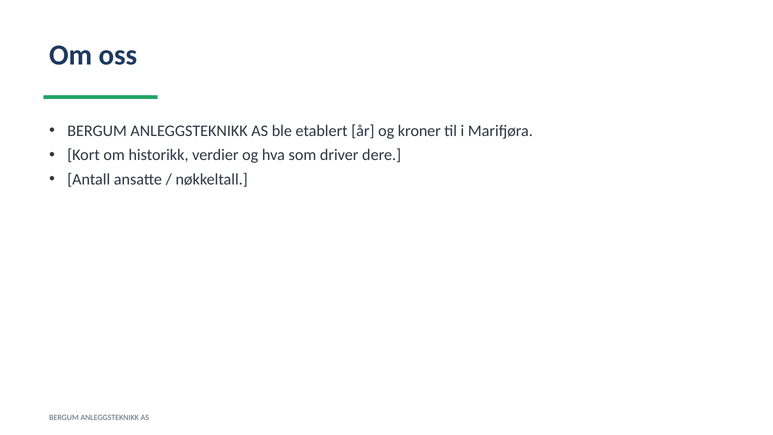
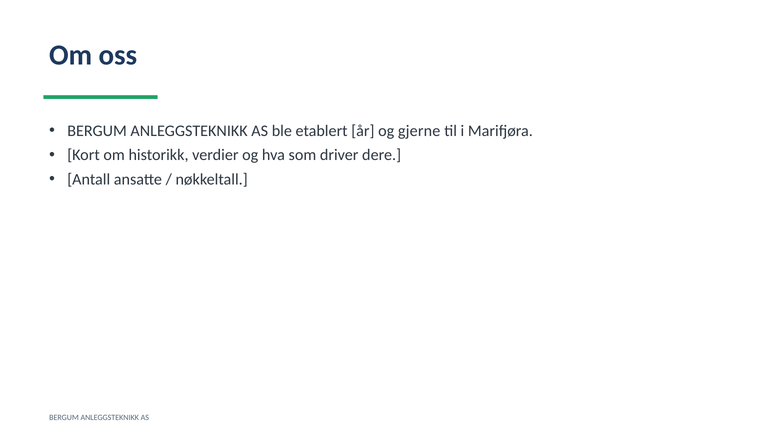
kroner: kroner -> gjerne (419, 131)
